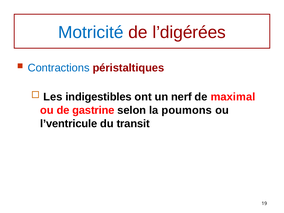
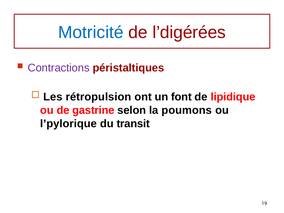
Contractions colour: blue -> purple (59, 68)
indigestibles: indigestibles -> rétropulsion (98, 97)
nerf: nerf -> font (181, 97)
maximal: maximal -> lipidique (233, 97)
l’ventricule: l’ventricule -> l’pylorique (69, 124)
